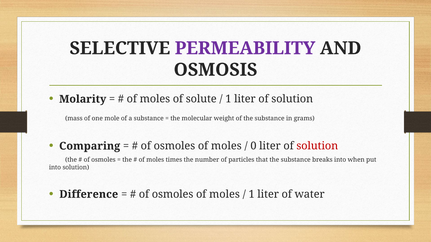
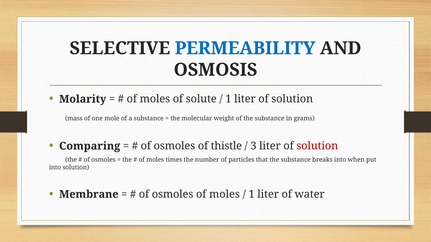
PERMEABILITY colour: purple -> blue (245, 48)
moles: moles -> thistle (226, 146)
0: 0 -> 3 (253, 146)
Difference: Difference -> Membrane (89, 195)
